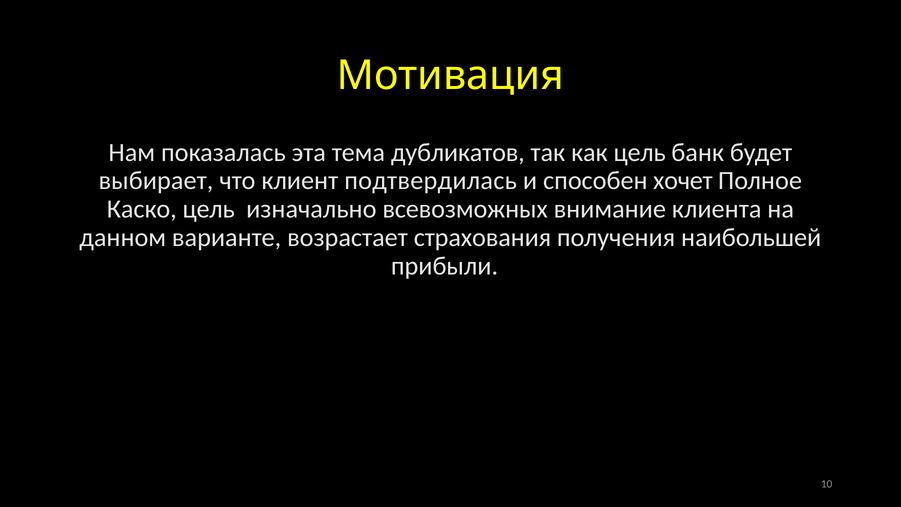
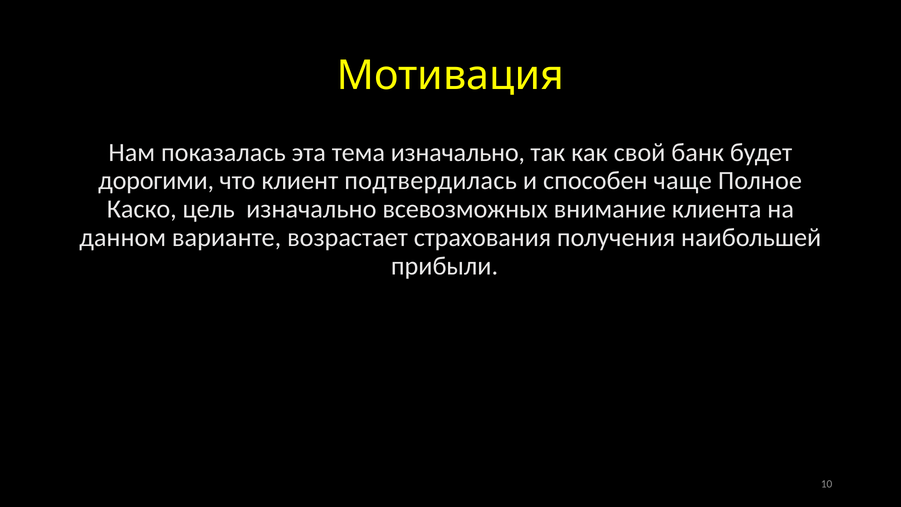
тема дубликатов: дубликатов -> изначально (458, 152)
как цель: цель -> свой (640, 152)
выбирает: выбирает -> дорогими (156, 181)
хочет: хочет -> чаще (683, 181)
